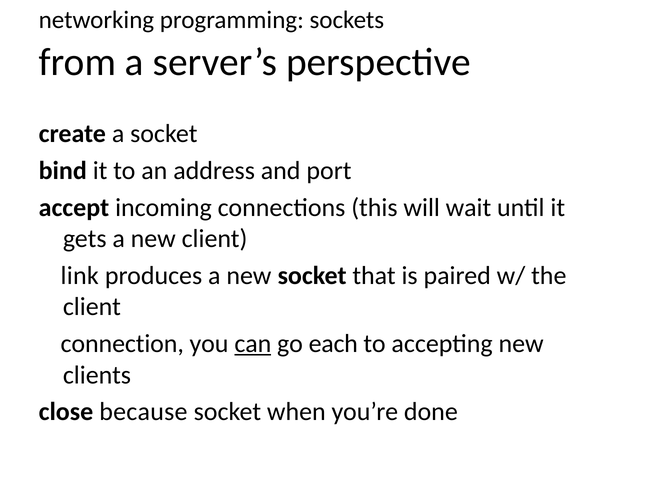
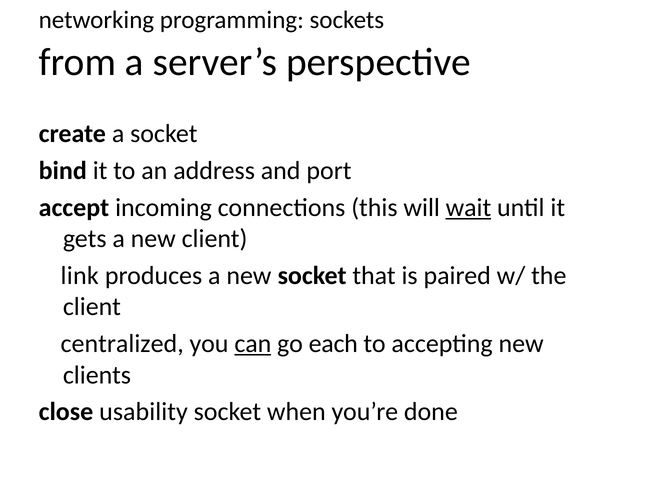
wait underline: none -> present (468, 207)
connection: connection -> centralized (122, 344)
because: because -> usability (143, 412)
